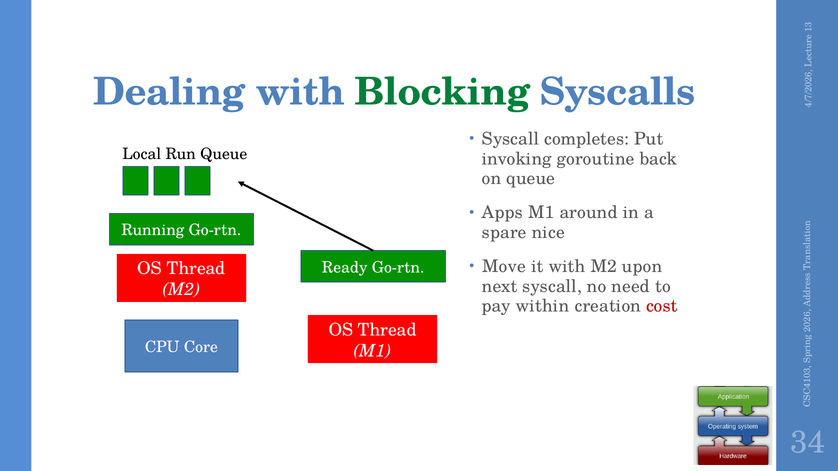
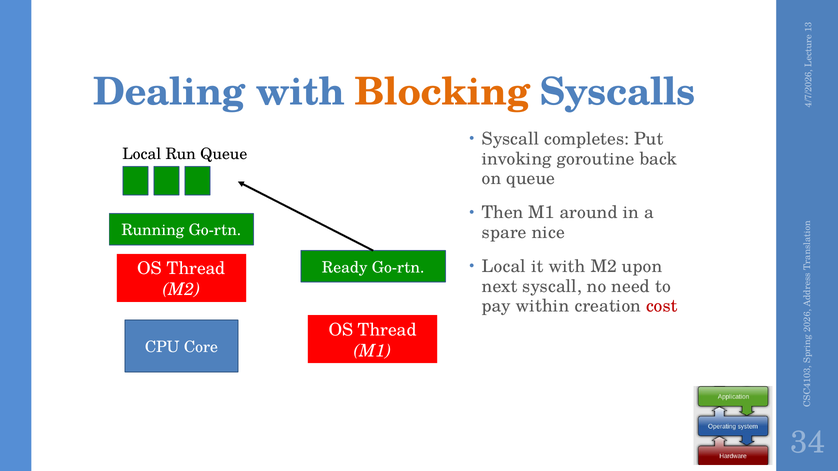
Blocking colour: green -> orange (442, 92)
Apps: Apps -> Then (503, 213)
Move: Move -> Local (504, 267)
